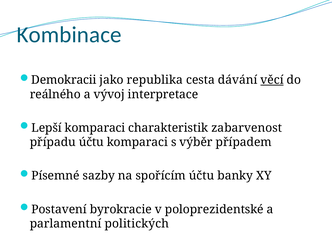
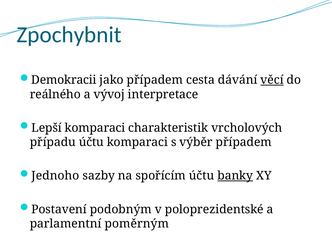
Kombinace: Kombinace -> Zpochybnit (69, 35)
jako republika: republika -> případem (155, 80)
zabarvenost: zabarvenost -> vrcholových (247, 128)
Písemné: Písemné -> Jednoho (55, 176)
banky underline: none -> present (235, 176)
byrokracie: byrokracie -> podobným (121, 209)
politických: politických -> poměrným (137, 224)
